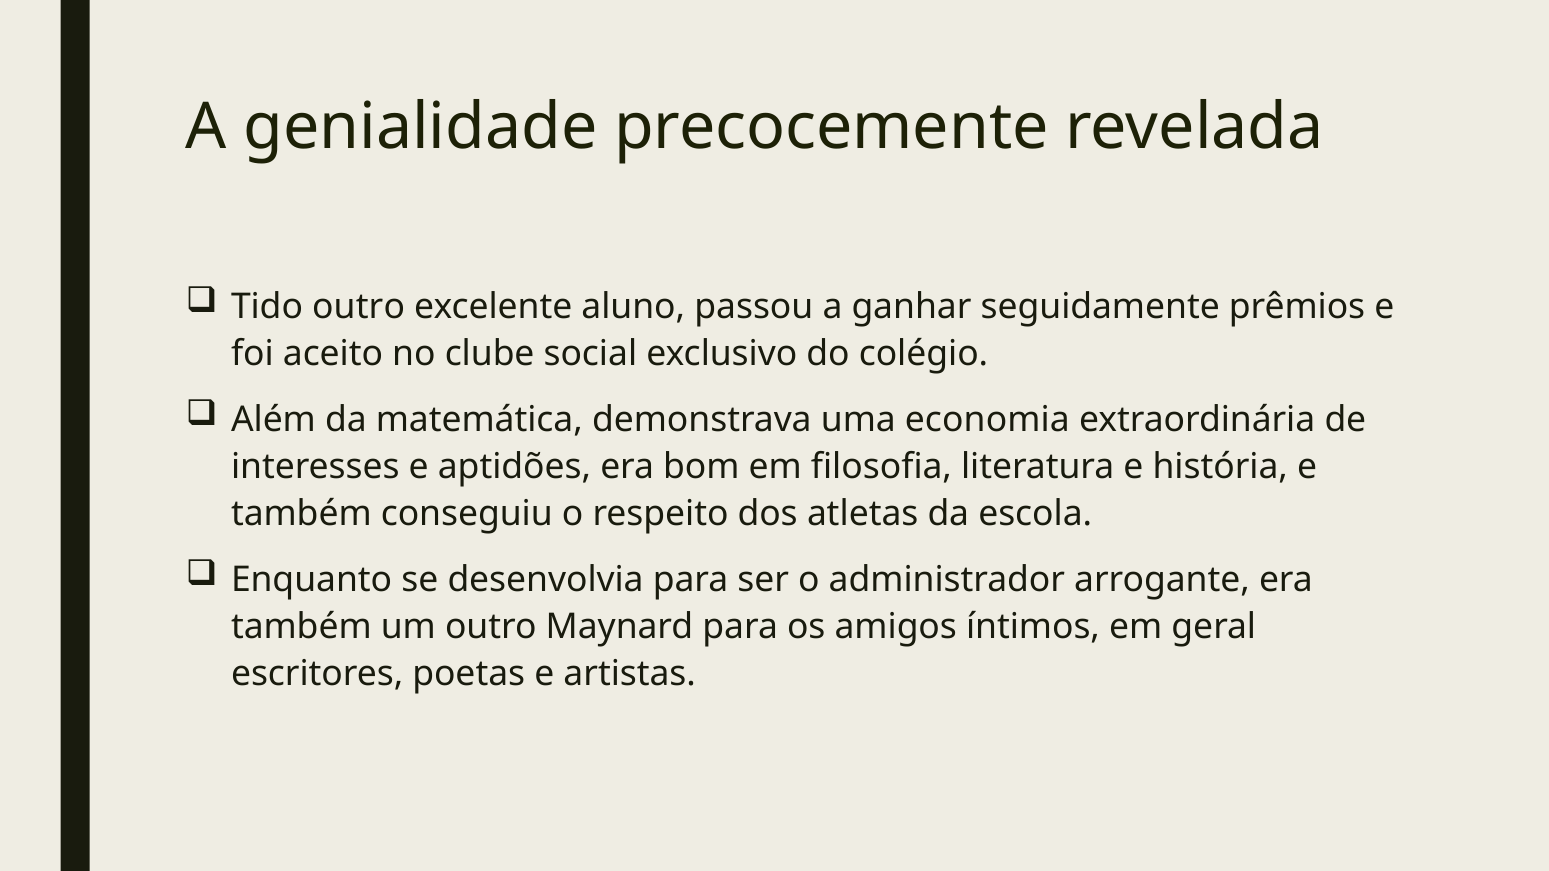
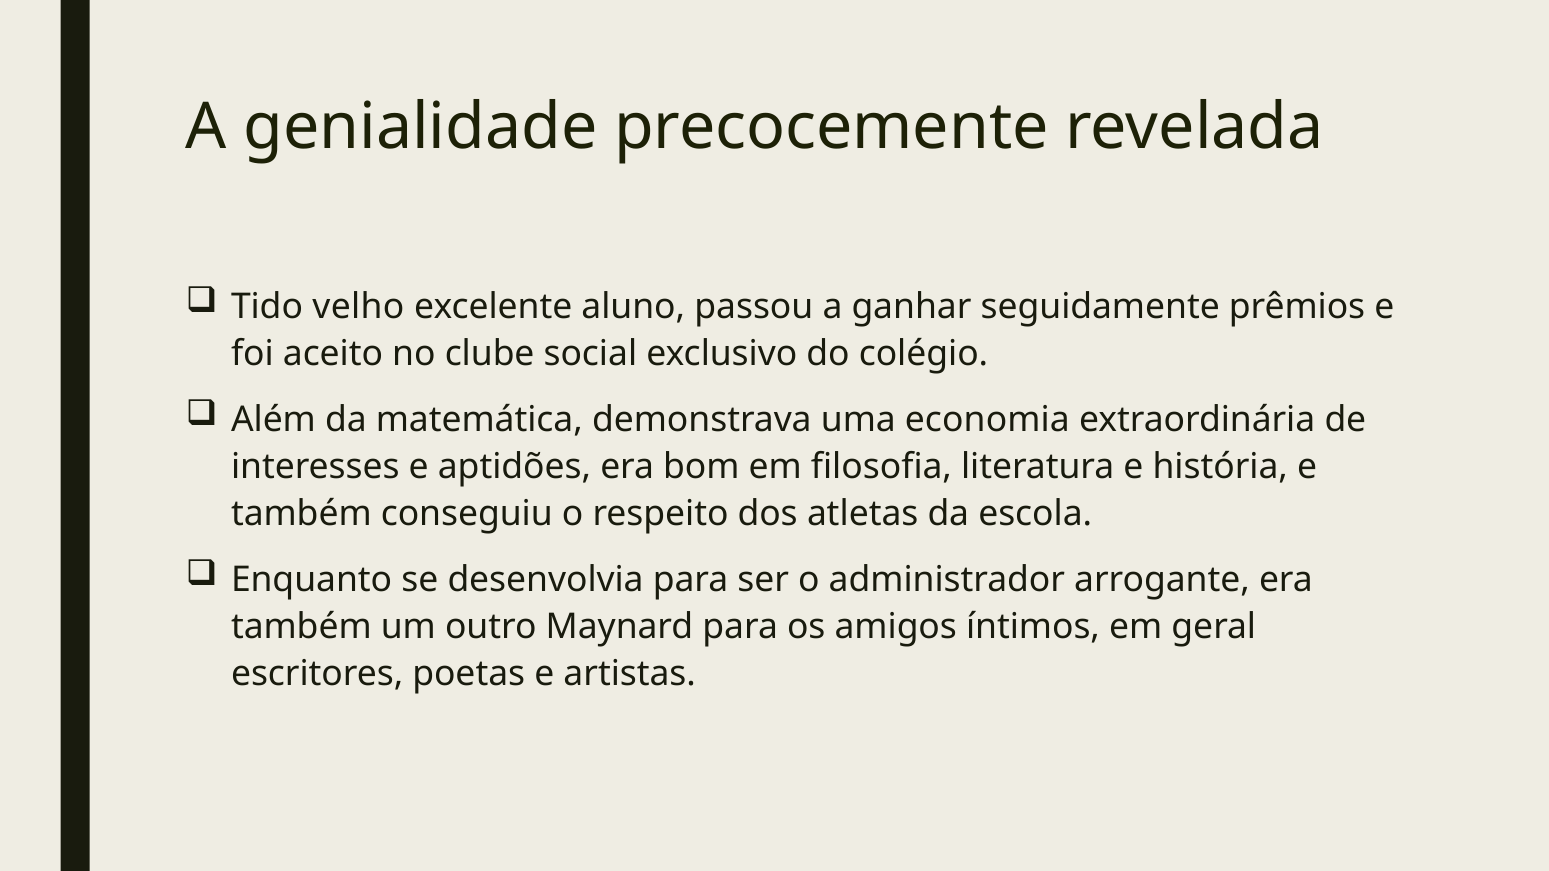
Tido outro: outro -> velho (358, 307)
